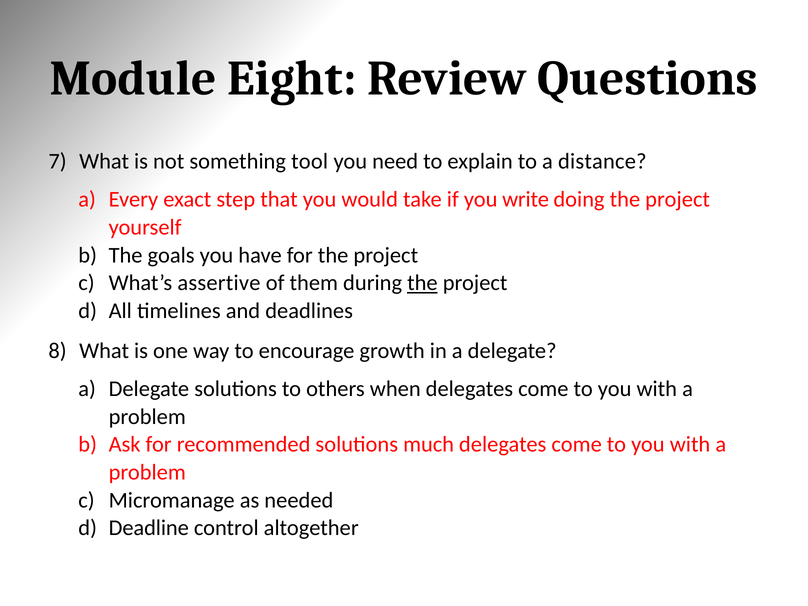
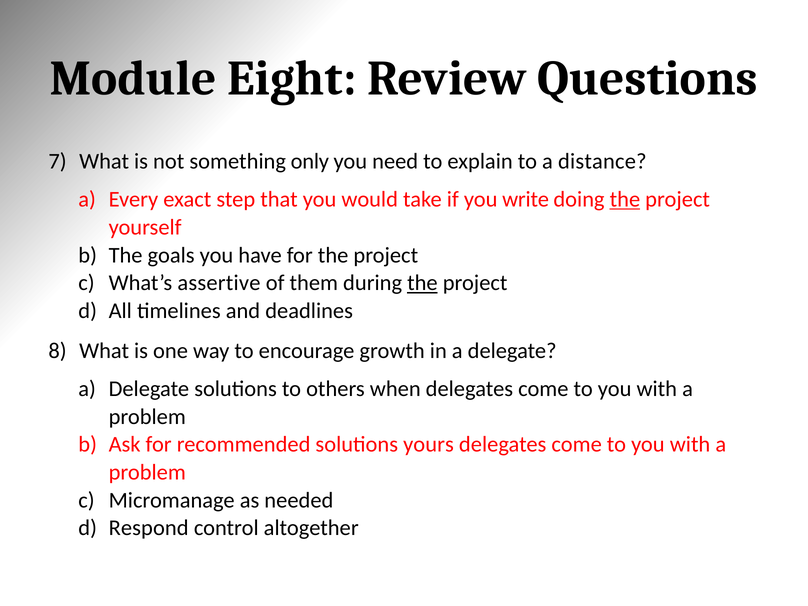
tool: tool -> only (310, 161)
the underline: none -> present (625, 199)
much: much -> yours (428, 444)
Deadline: Deadline -> Respond (149, 528)
